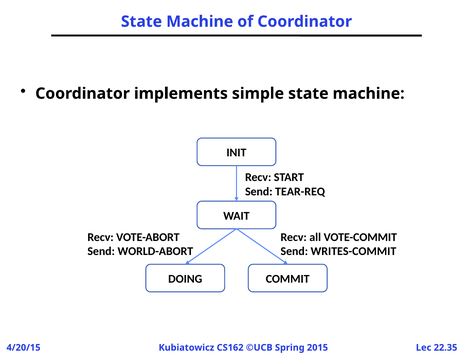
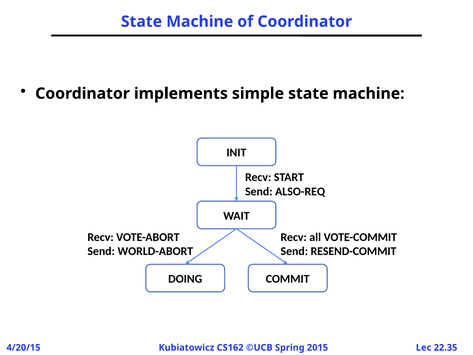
TEAR-REQ: TEAR-REQ -> ALSO-REQ (300, 191)
WRITES-COMMIT: WRITES-COMMIT -> RESEND-COMMIT (354, 251)
